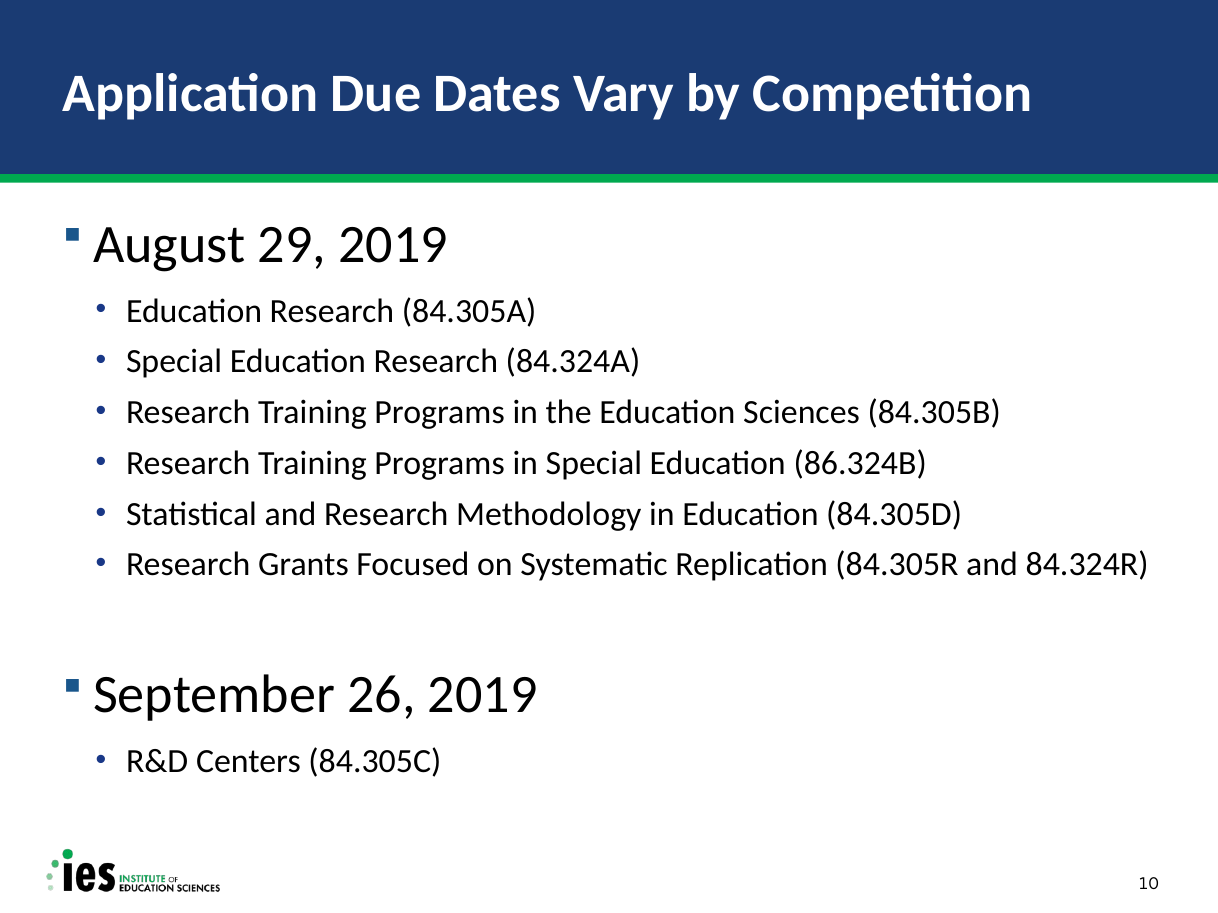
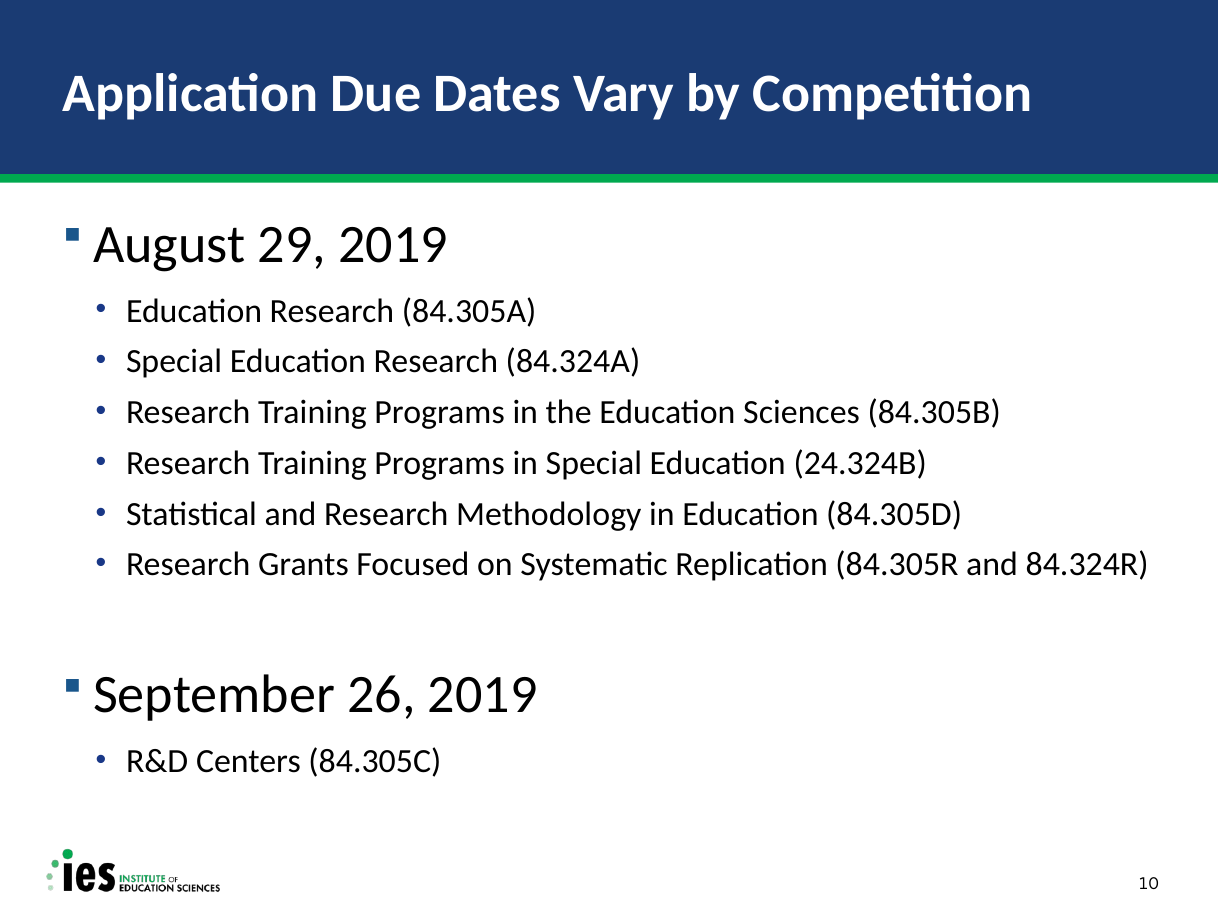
86.324B: 86.324B -> 24.324B (860, 463)
